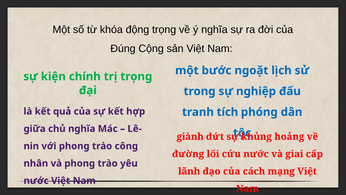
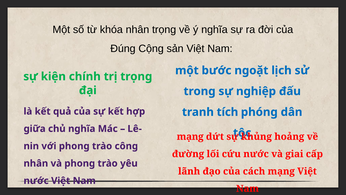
khóa động: động -> nhân (137, 30)
giành: giành -> mạng (190, 136)
